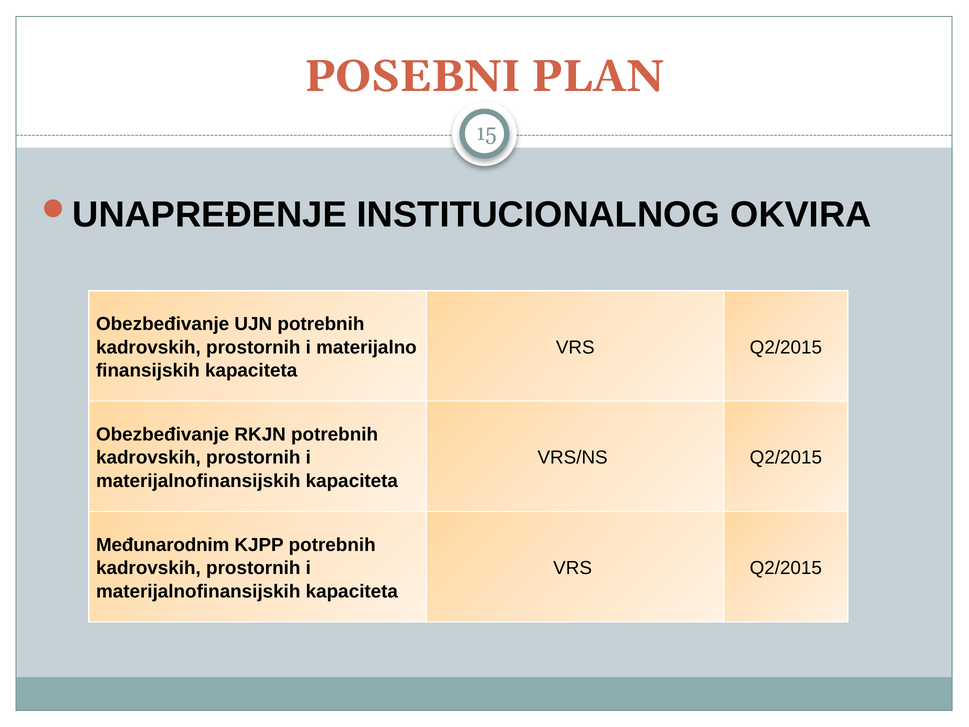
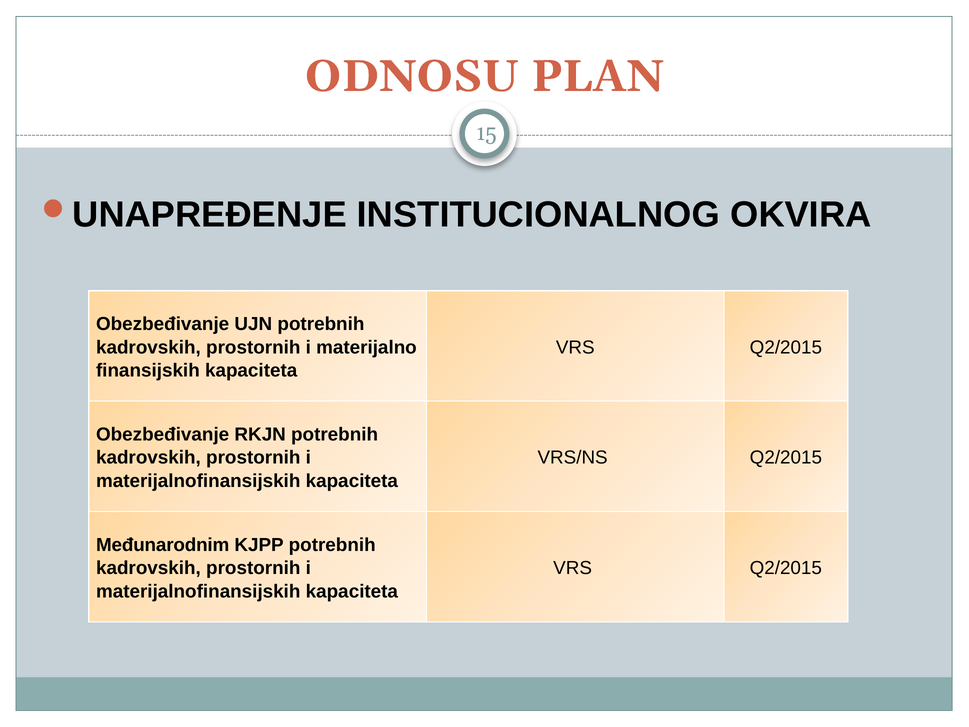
POSEBNI: POSEBNI -> ODNOSU (412, 76)
